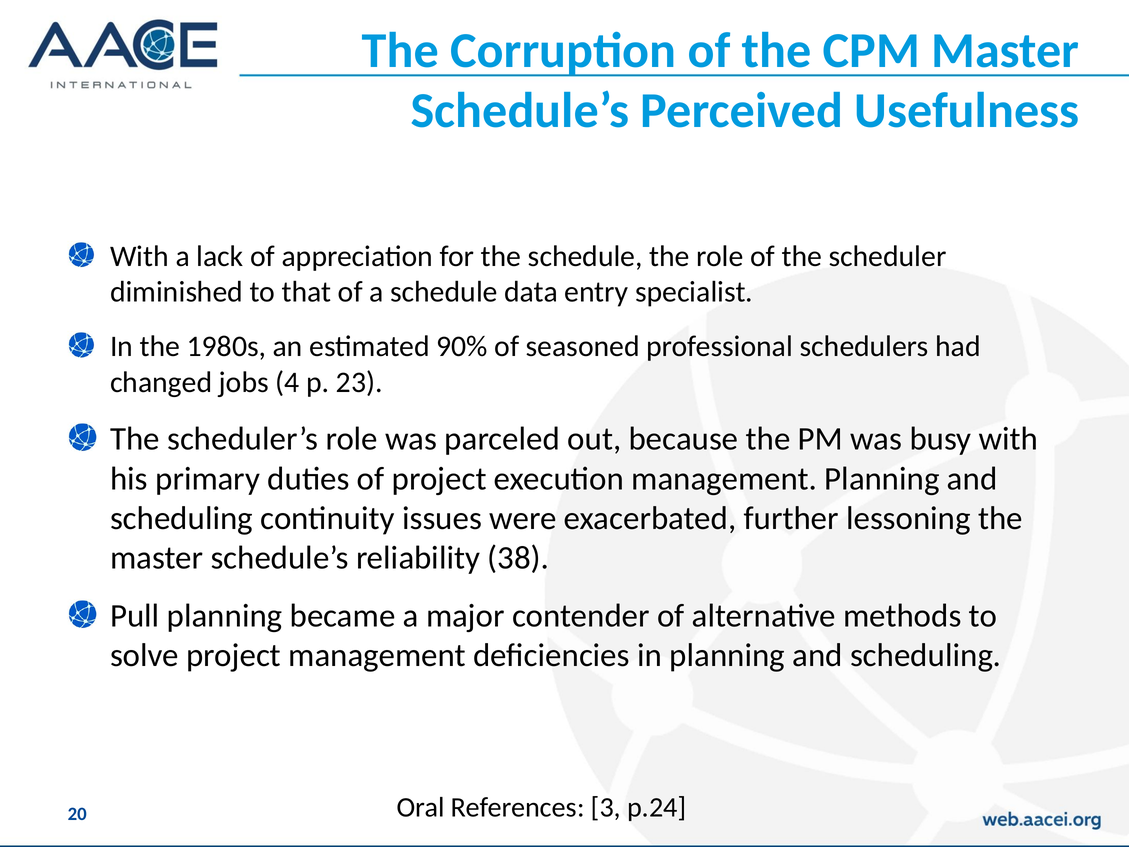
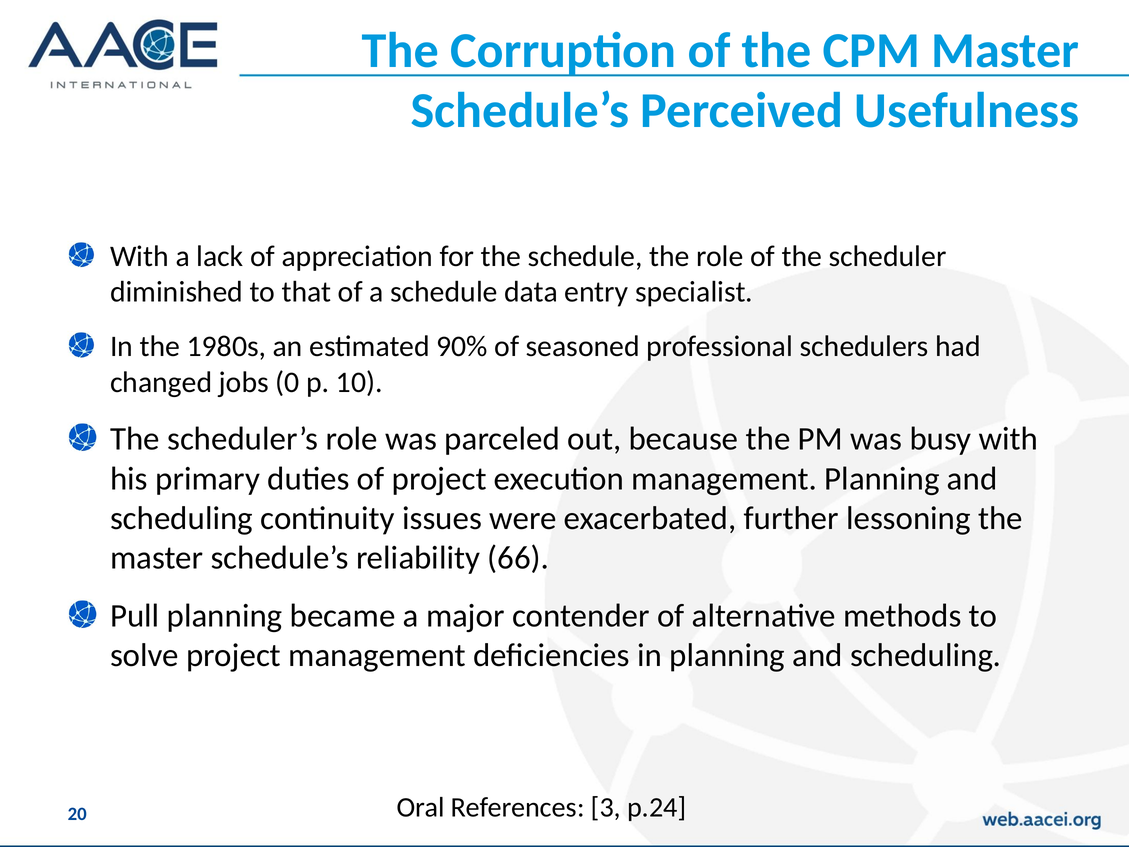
4: 4 -> 0 (287, 382)
23: 23 -> 10 (359, 382)
38: 38 -> 66 (518, 558)
